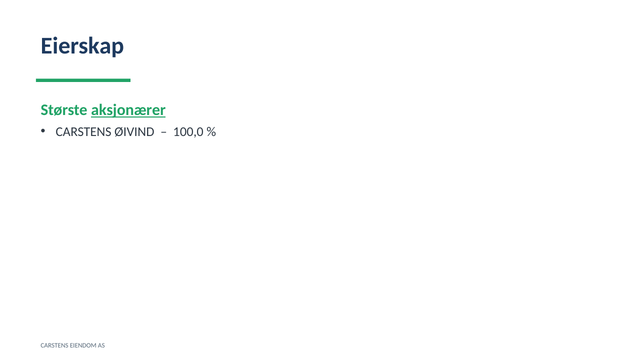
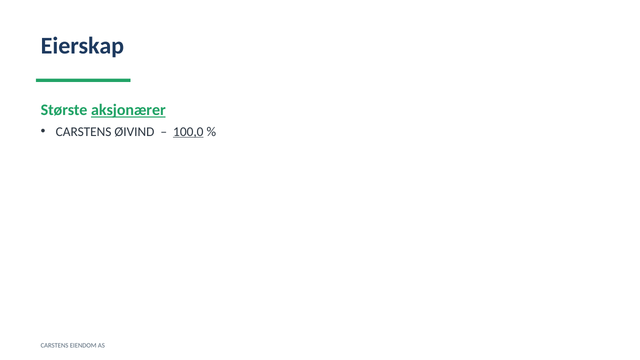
100,0 underline: none -> present (188, 132)
